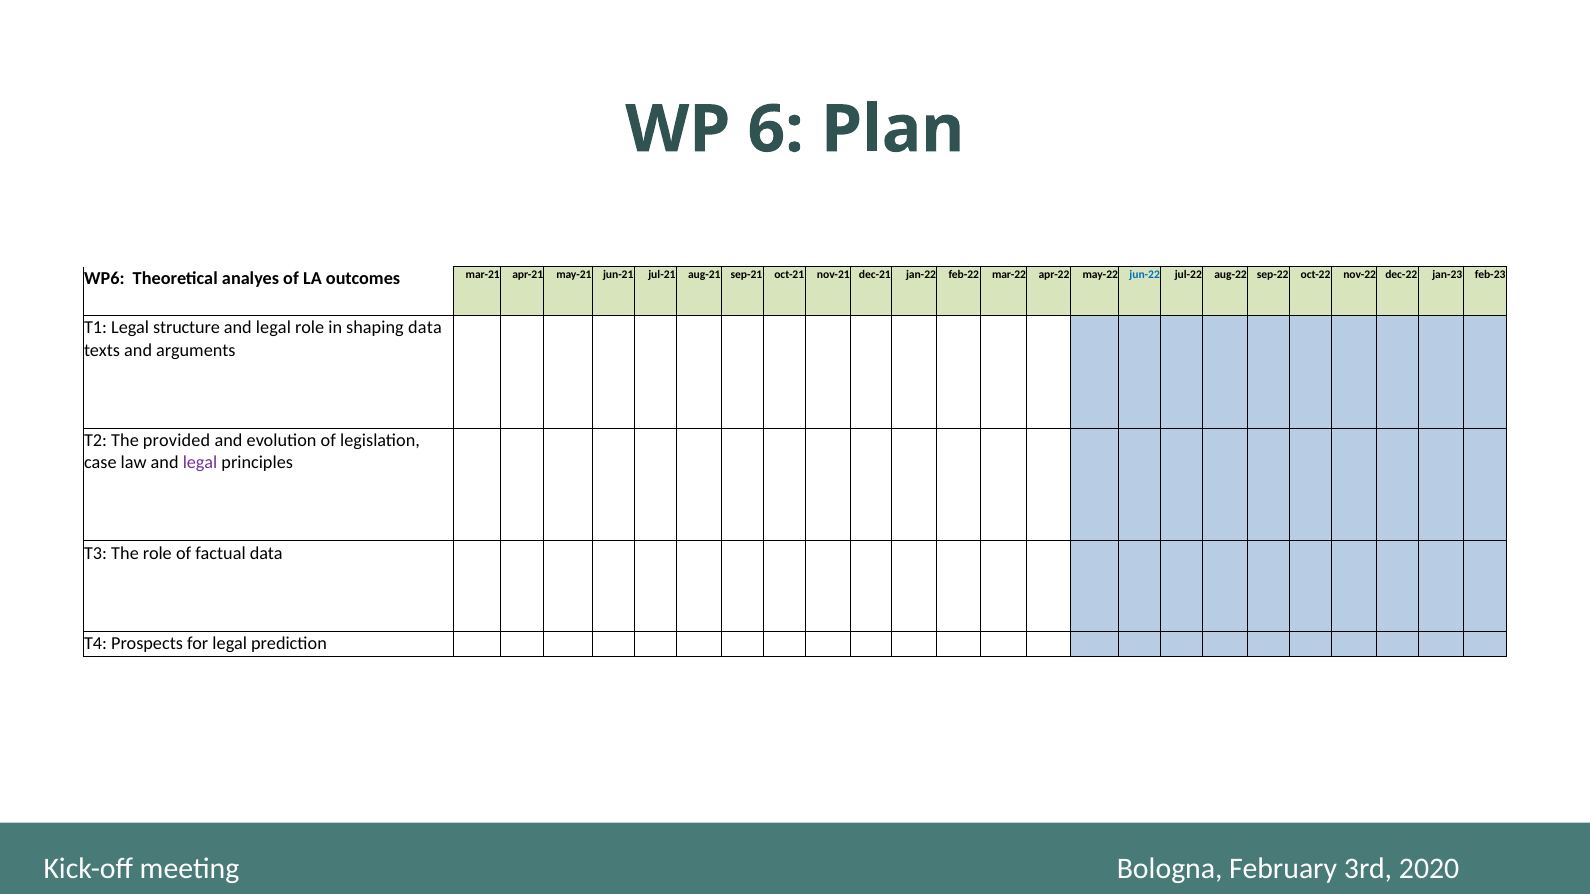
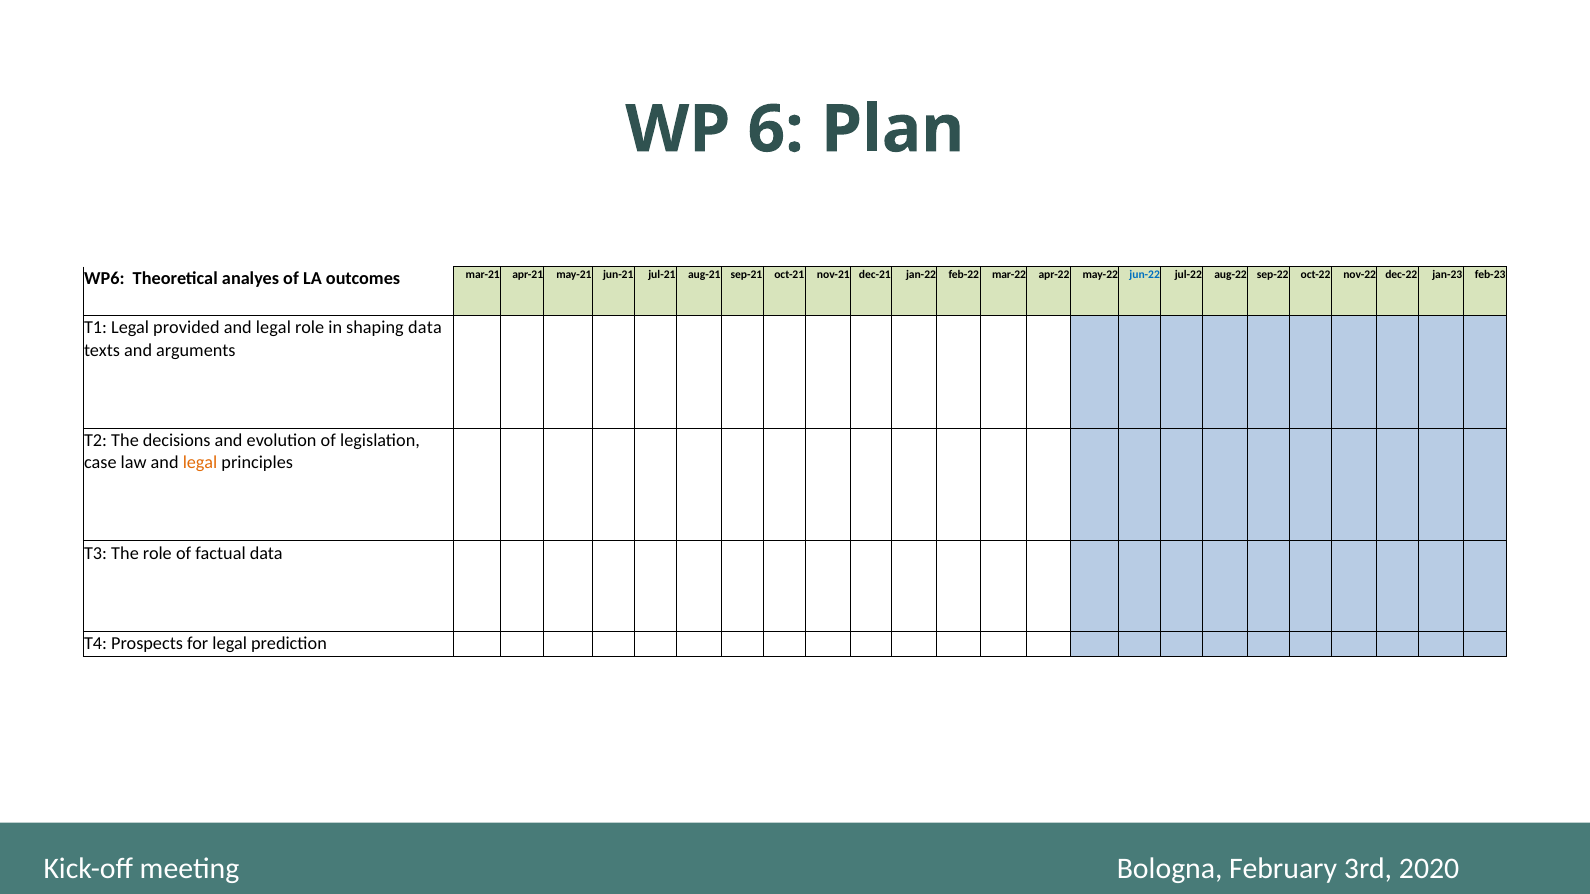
structure: structure -> provided (186, 328)
provided: provided -> decisions (177, 440)
legal colour: purple -> orange (200, 463)
